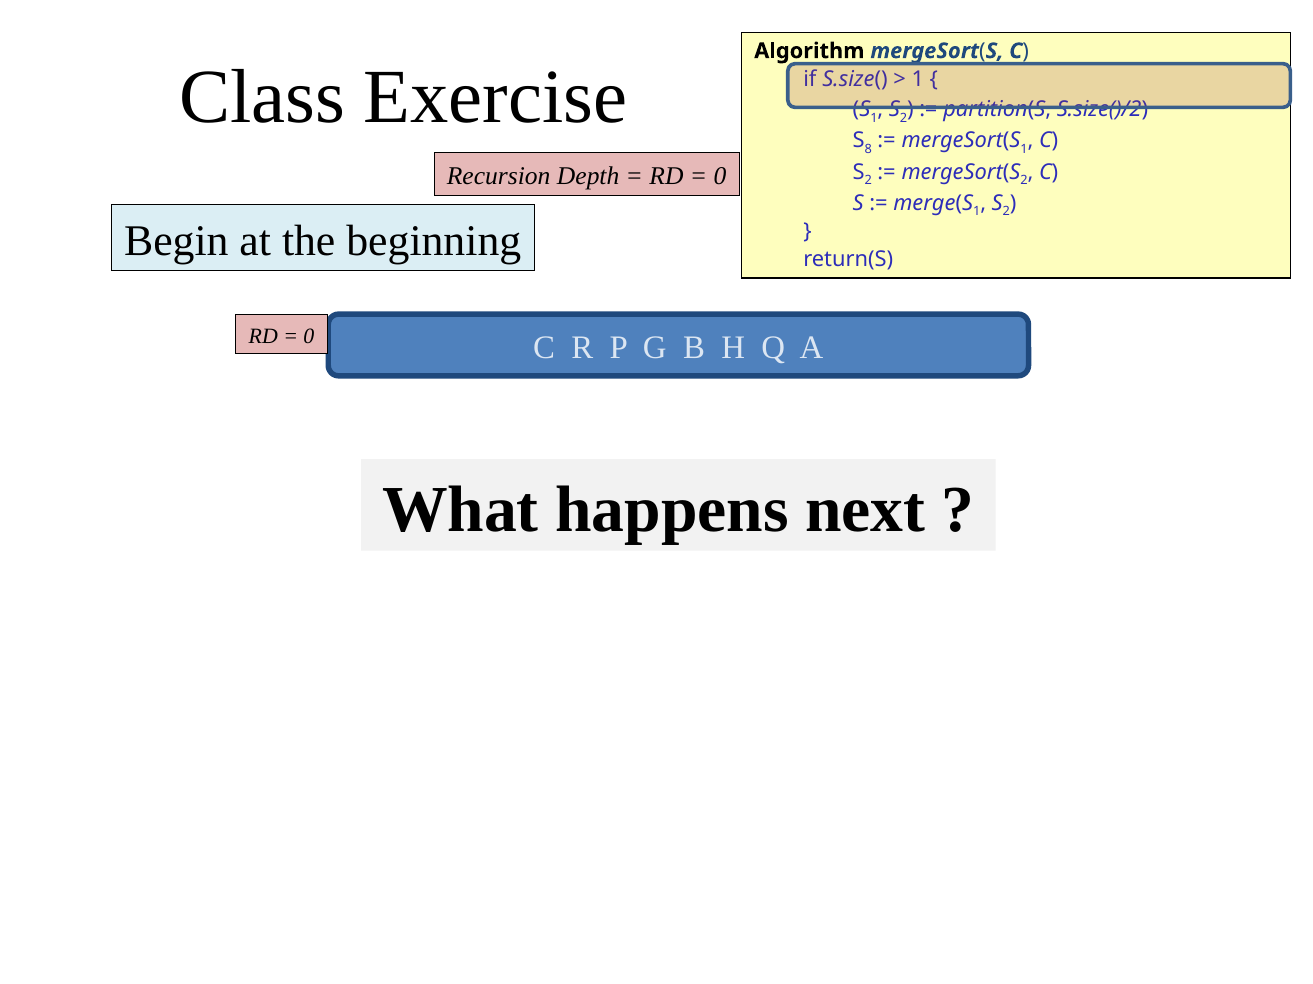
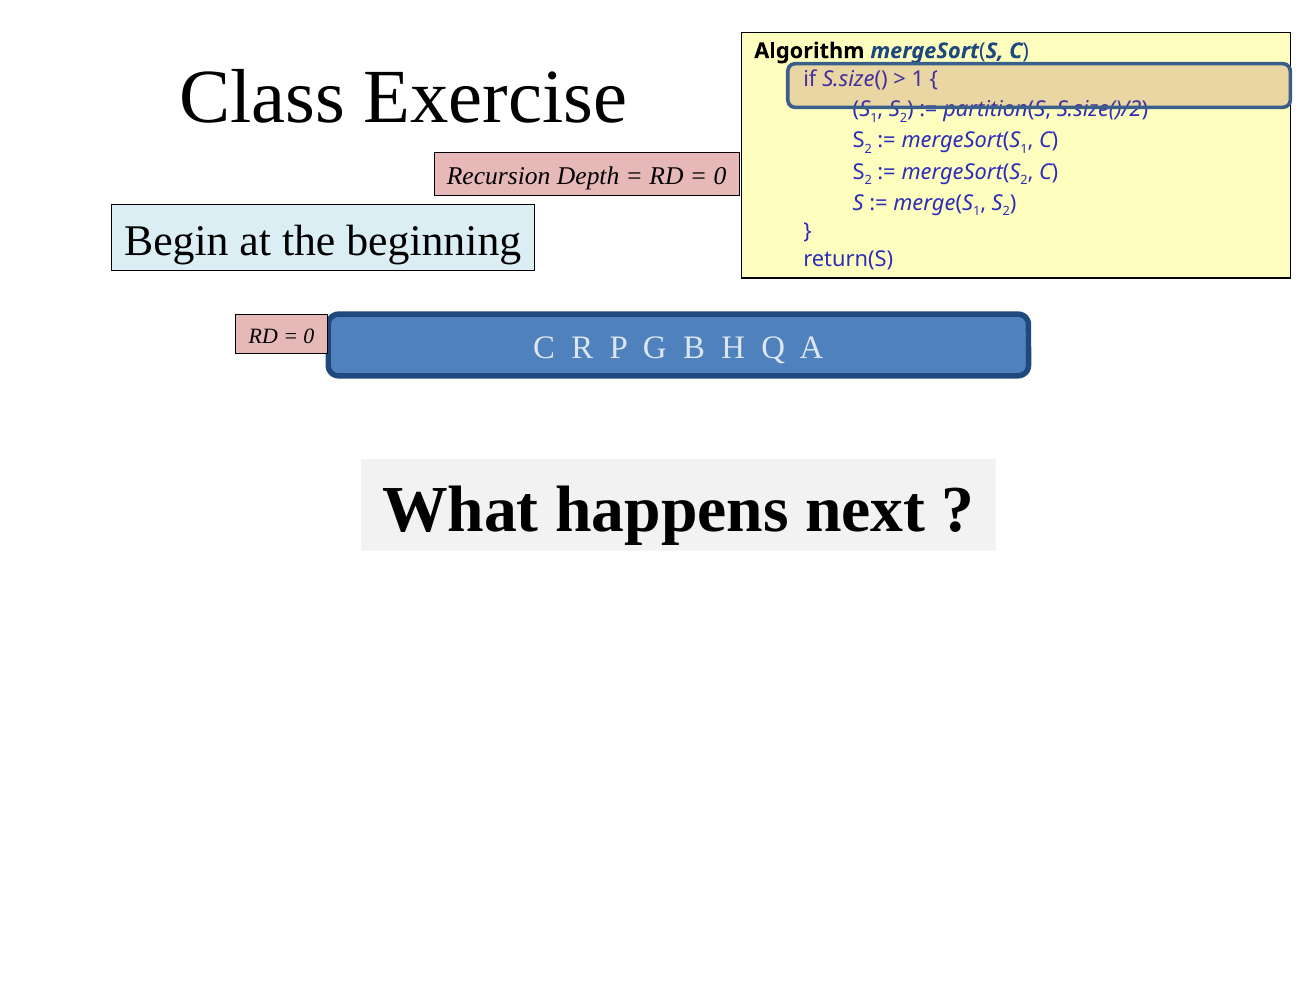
8: 8 -> 2 (868, 149)
